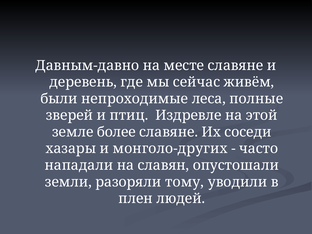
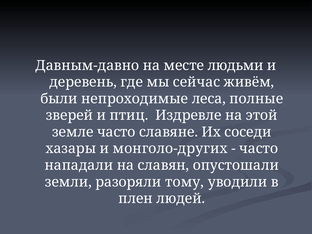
месте славяне: славяне -> людьми (236, 65)
земле более: более -> часто (116, 132)
